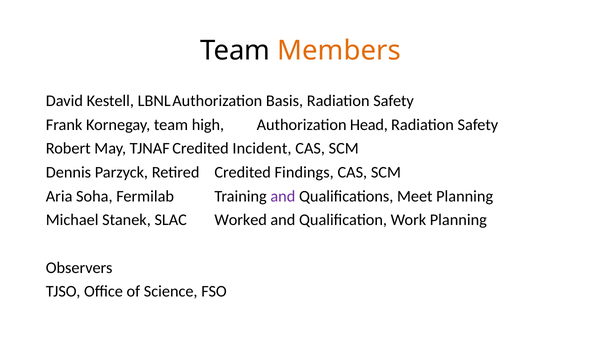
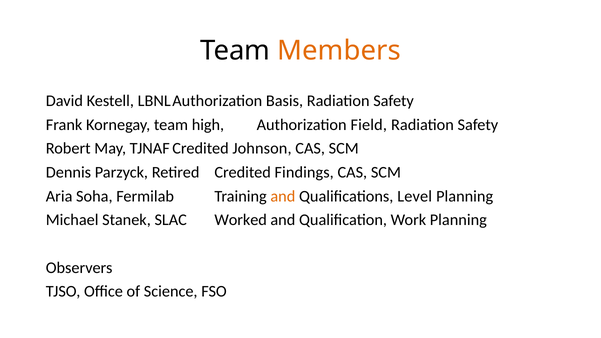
Head: Head -> Field (369, 125)
Incident: Incident -> Johnson (262, 149)
and colour: purple -> orange (283, 196)
Meet: Meet -> Level (415, 196)
